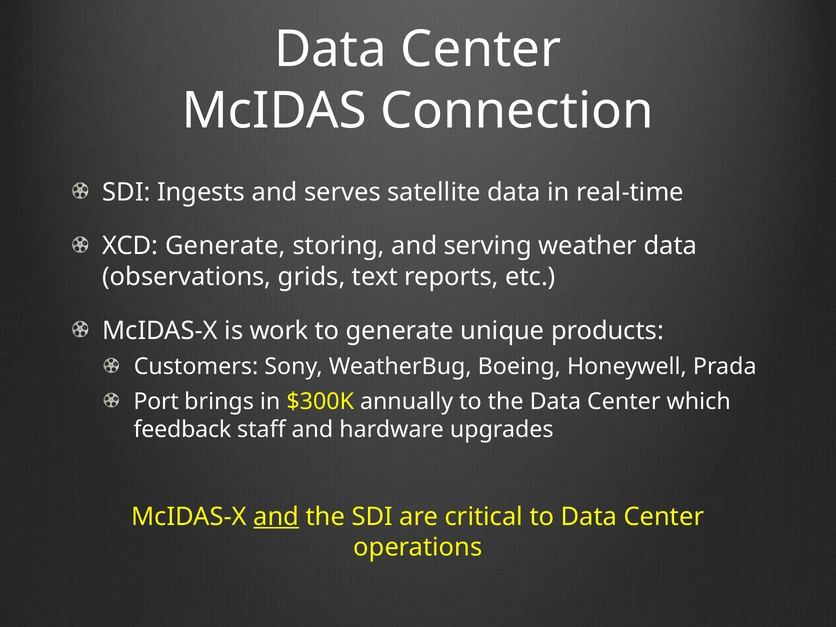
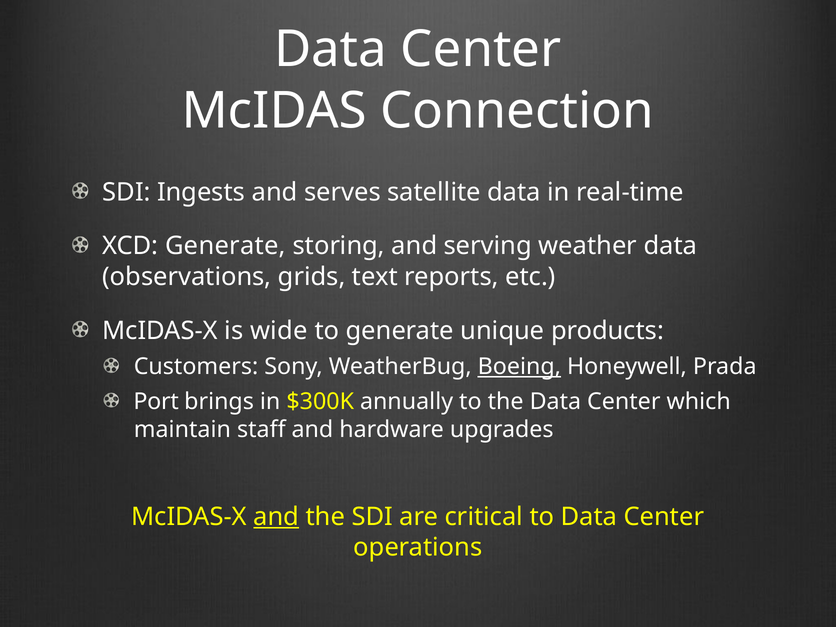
work: work -> wide (279, 331)
Boeing underline: none -> present (519, 367)
feedback: feedback -> maintain (182, 429)
